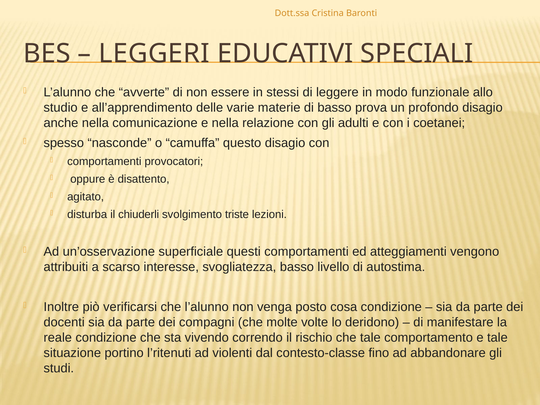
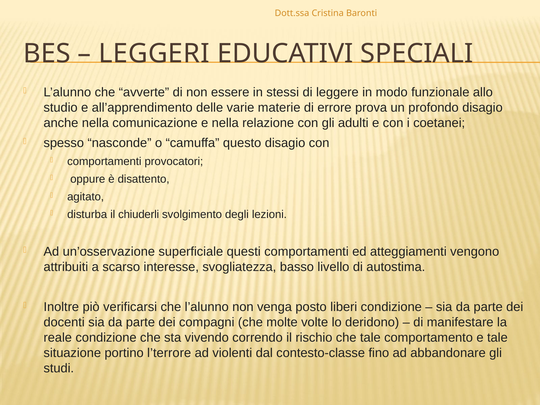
di basso: basso -> errore (334, 108)
triste: triste -> degli (237, 215)
cosa: cosa -> liberi (344, 307)
l’ritenuti: l’ritenuti -> l’terrore (169, 353)
